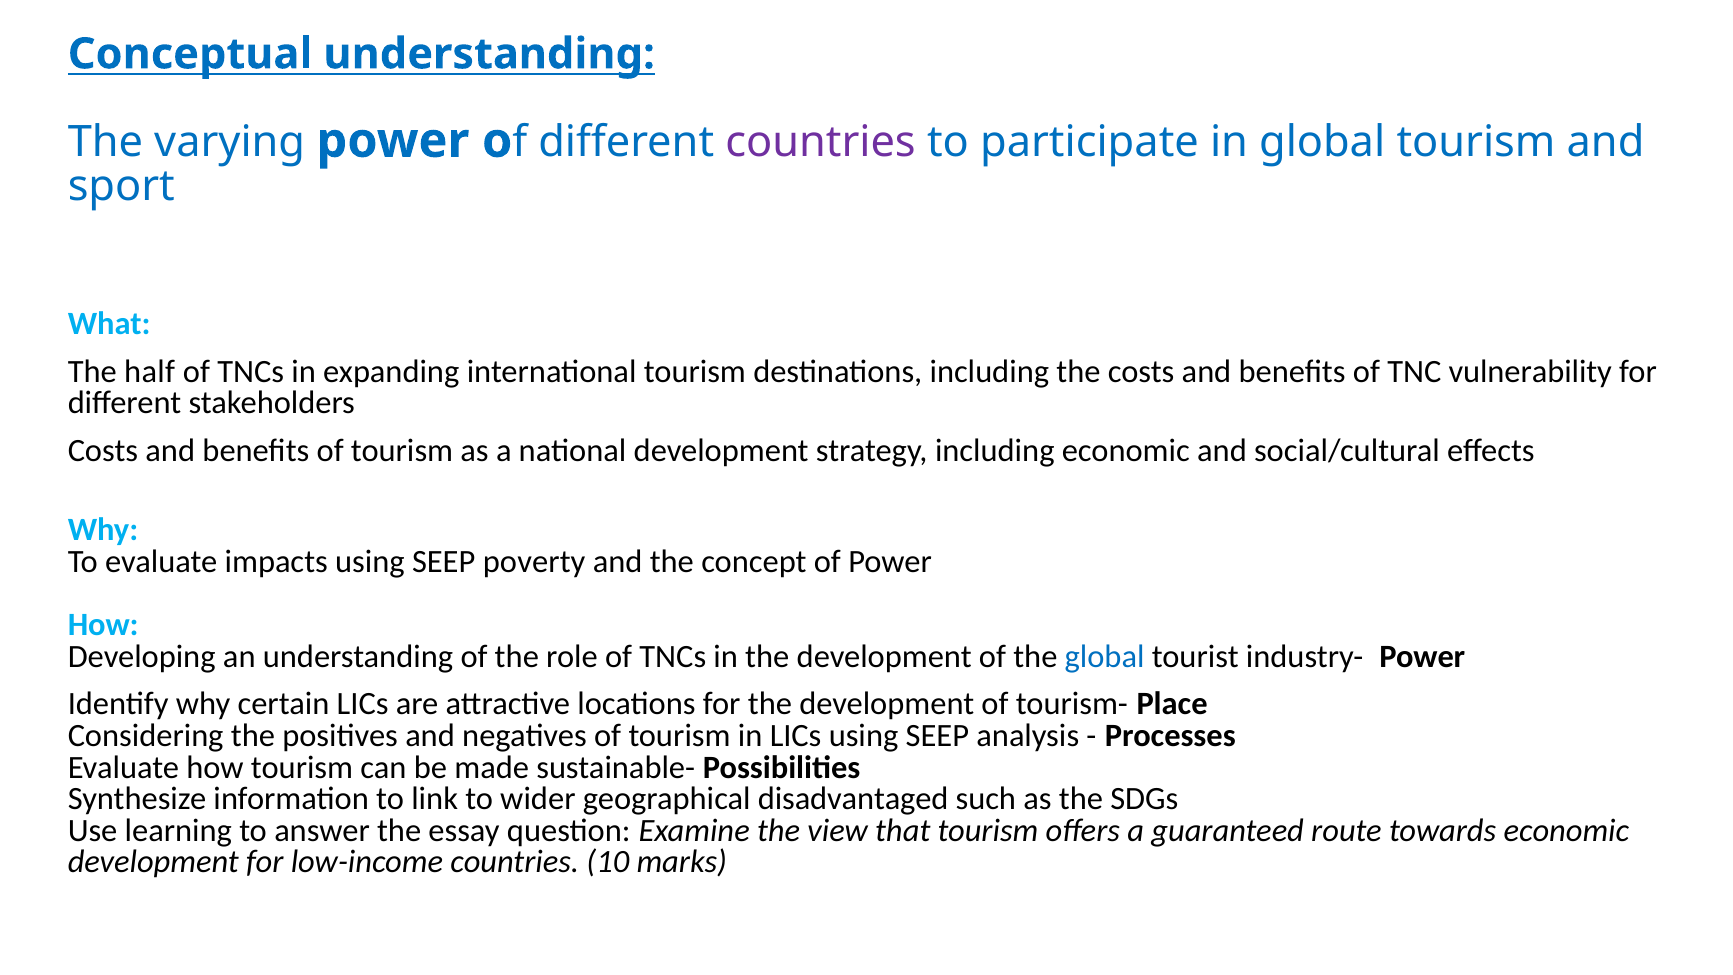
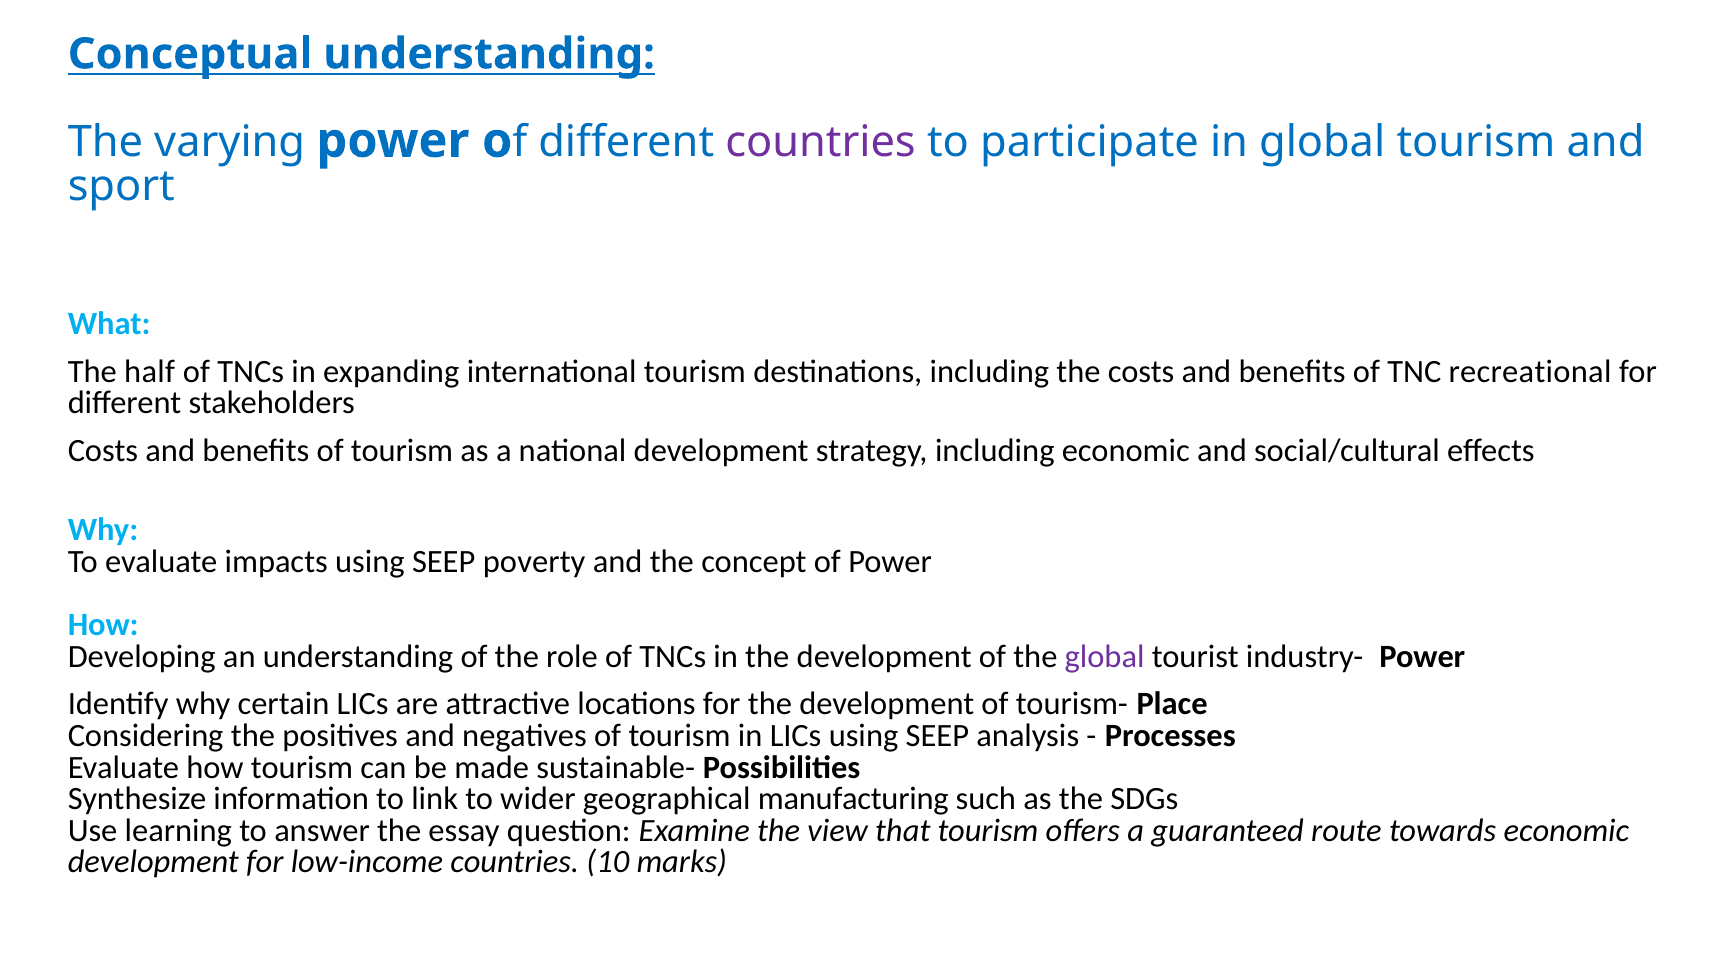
vulnerability: vulnerability -> recreational (1530, 371)
global colour: blue -> purple (1105, 656)
disadvantaged: disadvantaged -> manufacturing (853, 799)
